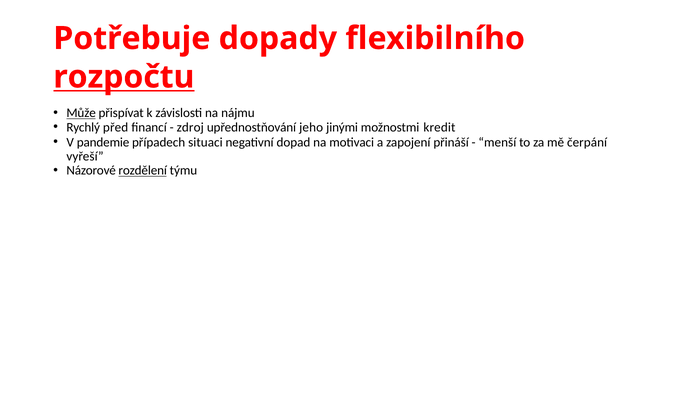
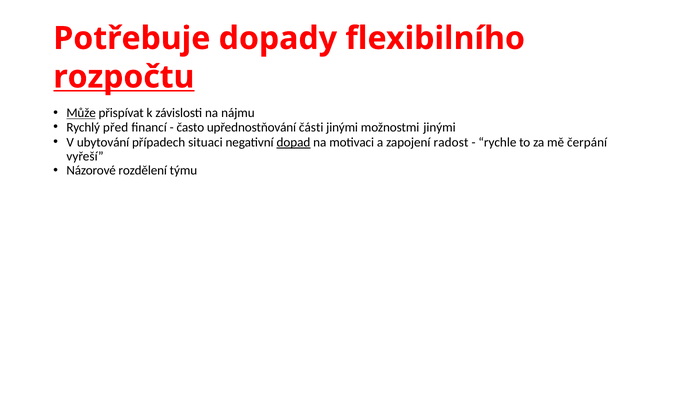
zdroj: zdroj -> často (190, 127)
jeho: jeho -> části (311, 127)
možnostmi kredit: kredit -> jinými (440, 127)
pandemie: pandemie -> ubytování (103, 142)
dopad underline: none -> present (293, 142)
přináší: přináší -> radost (451, 142)
menší: menší -> rychle (497, 142)
rozdělení underline: present -> none (143, 170)
